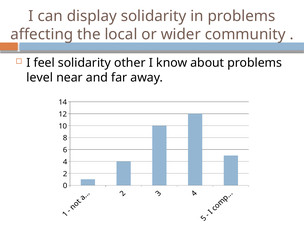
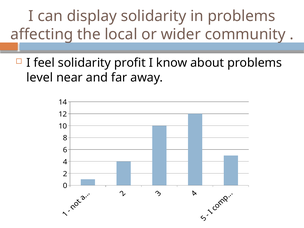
other: other -> profit (130, 63)
